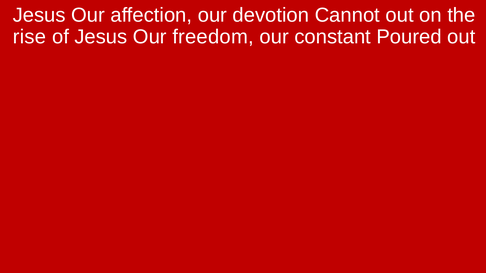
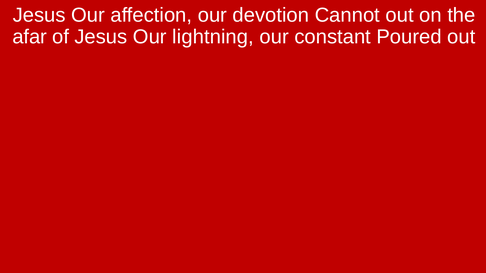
rise: rise -> afar (30, 37)
freedom: freedom -> lightning (213, 37)
